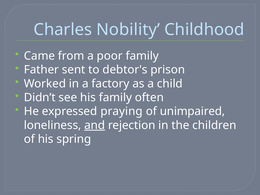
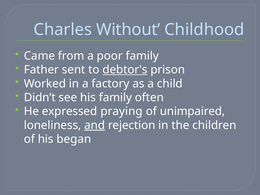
Nobility: Nobility -> Without (128, 30)
debtor's underline: none -> present (125, 70)
spring: spring -> began (74, 139)
